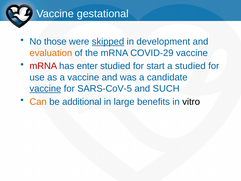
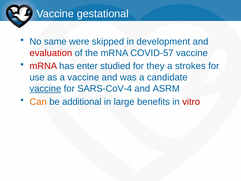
those: those -> same (55, 42)
skipped underline: present -> none (108, 42)
evaluation colour: orange -> red (51, 53)
COVID-29: COVID-29 -> COVID-57 (152, 53)
start: start -> they (156, 66)
a studied: studied -> strokes (190, 66)
SARS-CoV-5: SARS-CoV-5 -> SARS-CoV-4 (105, 89)
SUCH: SUCH -> ASRM (166, 89)
vitro colour: black -> red (191, 102)
